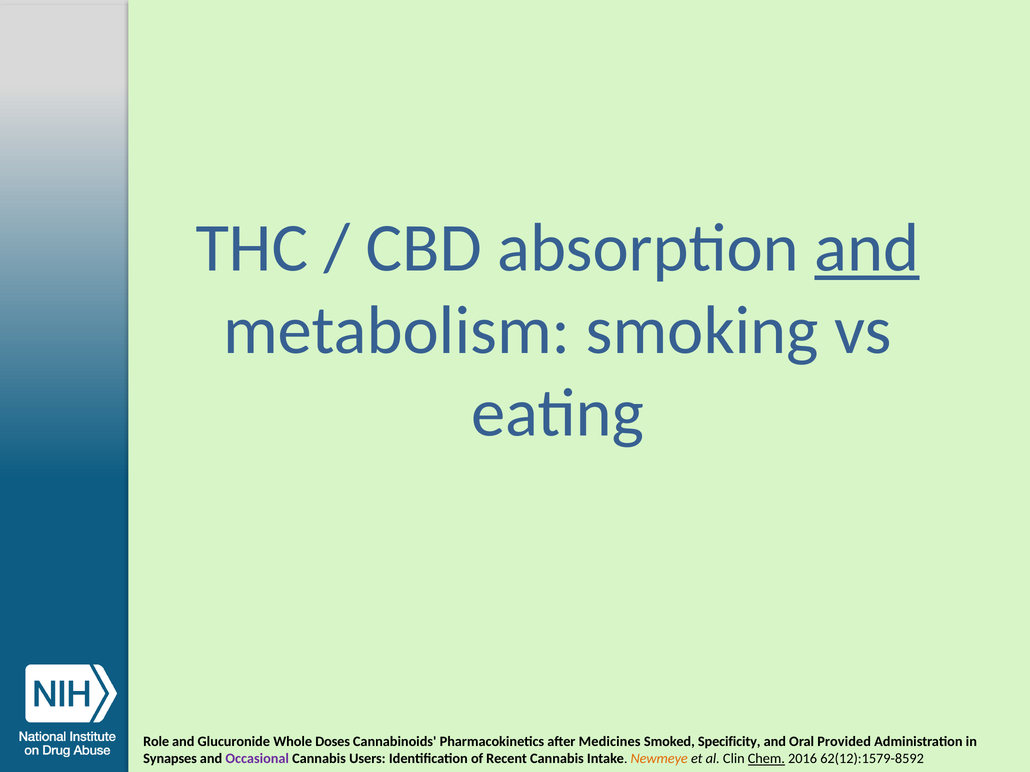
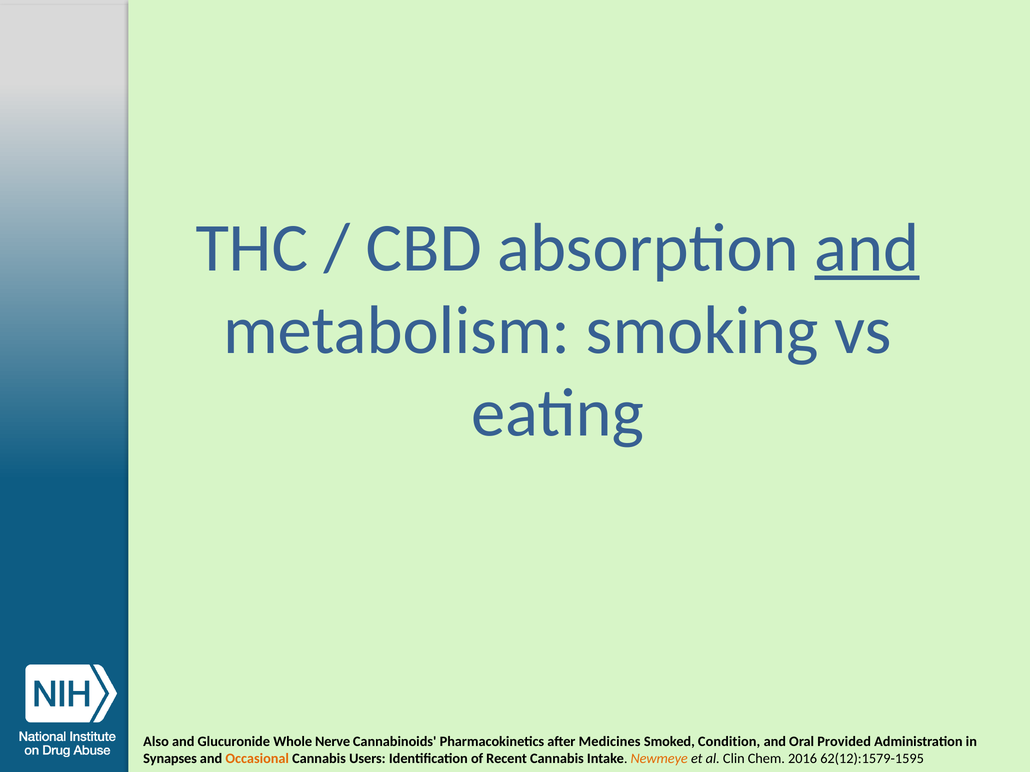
Role: Role -> Also (156, 742)
Doses: Doses -> Nerve (333, 742)
Specificity: Specificity -> Condition (729, 742)
Occasional colour: purple -> orange (257, 759)
Chem underline: present -> none (766, 759)
62(12):1579-8592: 62(12):1579-8592 -> 62(12):1579-1595 (872, 759)
